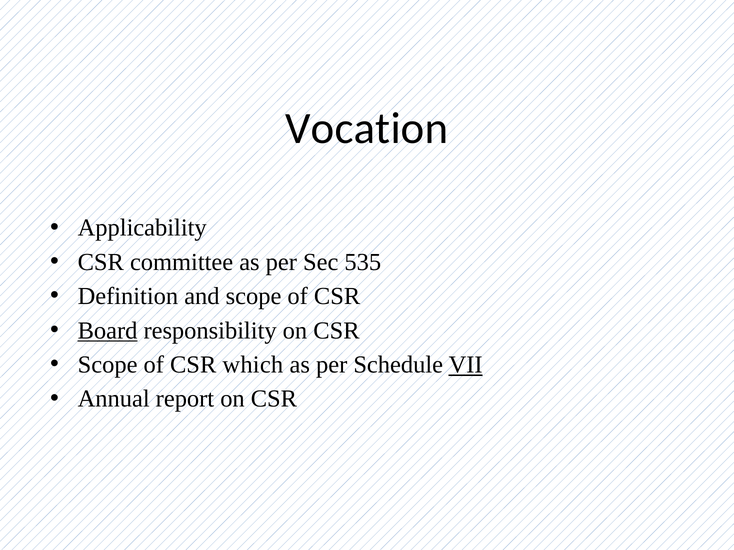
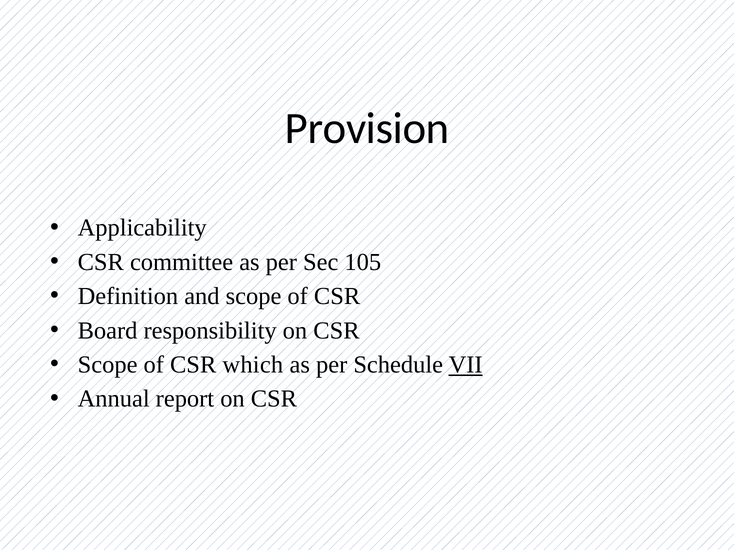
Vocation: Vocation -> Provision (367, 129)
535: 535 -> 105 (363, 262)
Board underline: present -> none (108, 331)
